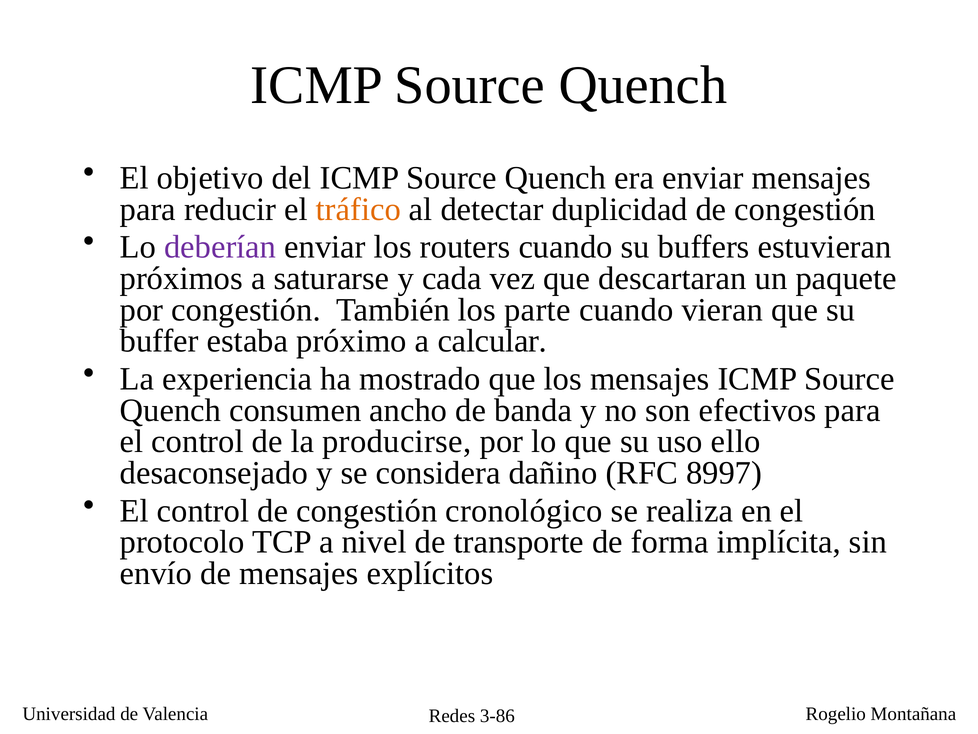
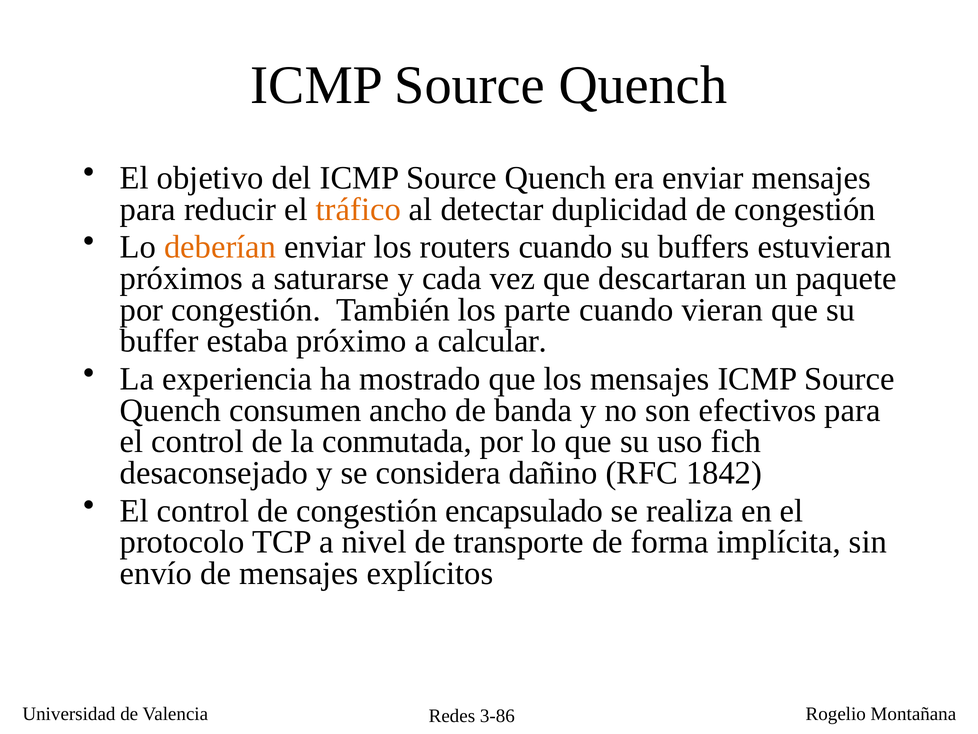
deberían colour: purple -> orange (220, 247)
producirse: producirse -> conmutada (397, 441)
ello: ello -> fich (736, 441)
8997: 8997 -> 1842 (724, 473)
cronológico: cronológico -> encapsulado (524, 510)
